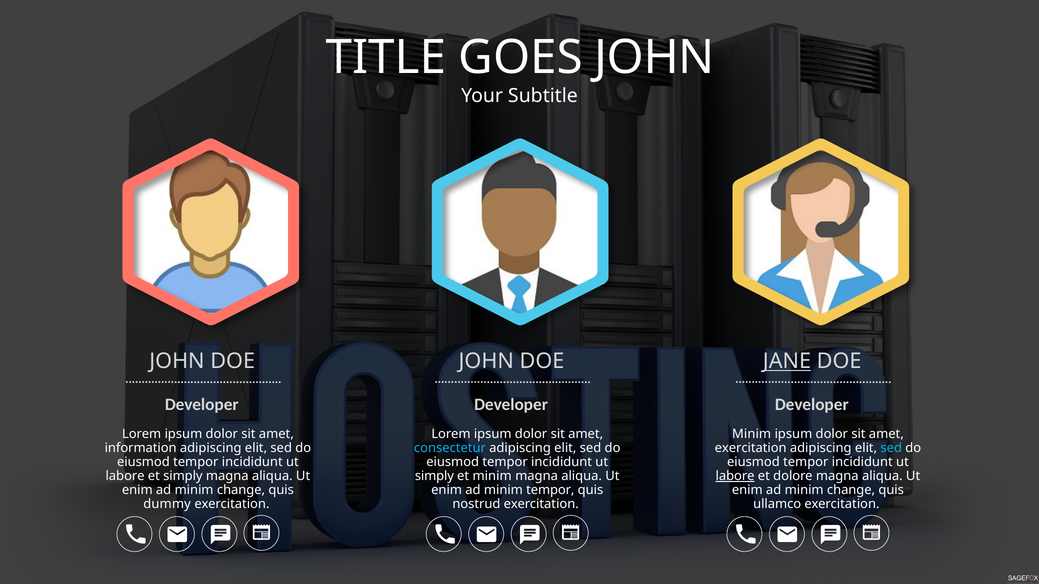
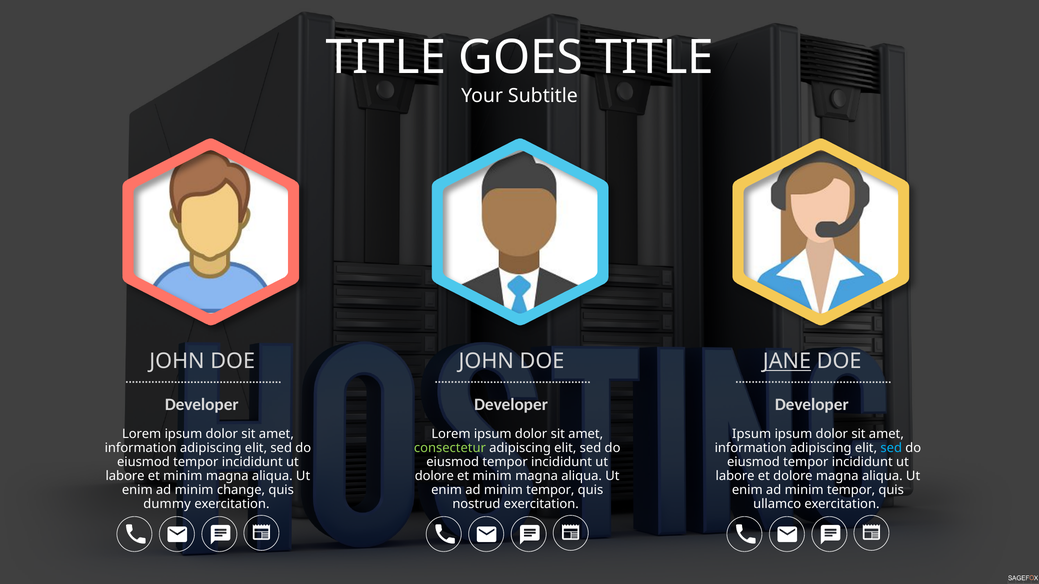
GOES JOHN: JOHN -> TITLE (654, 58)
Minim: Minim -> Ipsum (752, 434)
consectetur colour: light blue -> light green (450, 448)
exercitation: exercitation -> information (751, 448)
labore et simply: simply -> minim (183, 476)
simply: simply -> dolore (434, 476)
labore underline: present -> none (735, 476)
change: change -> tempor (851, 490)
